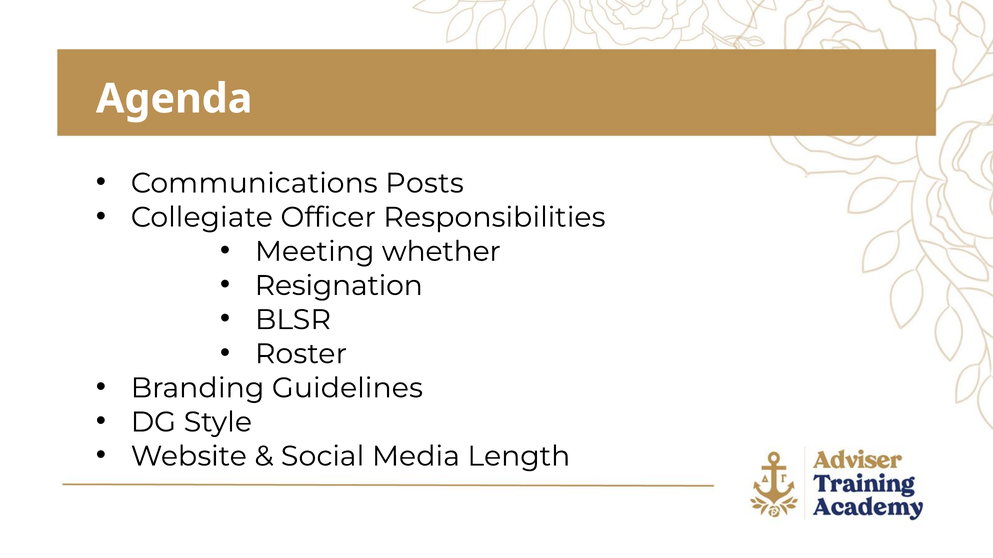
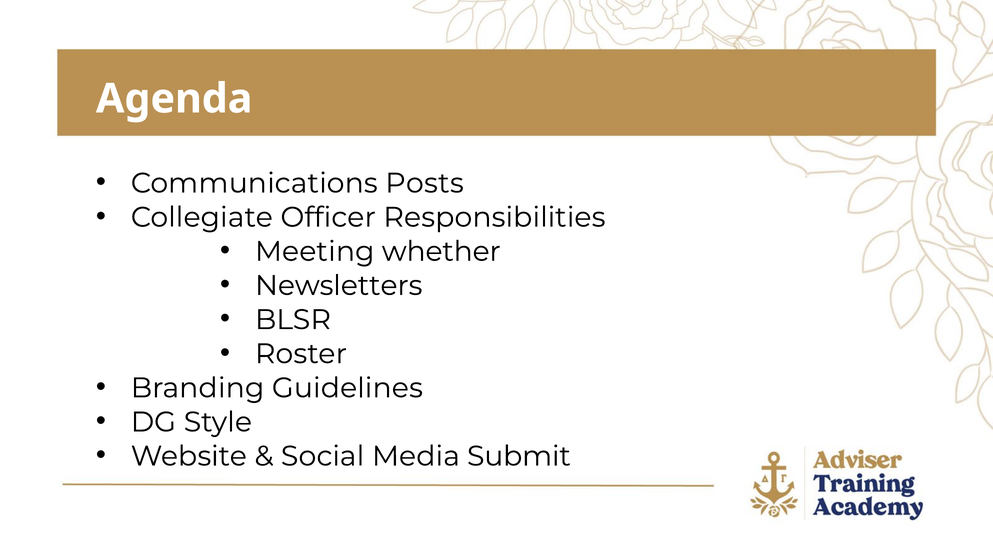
Resignation: Resignation -> Newsletters (339, 286)
Length: Length -> Submit (519, 457)
